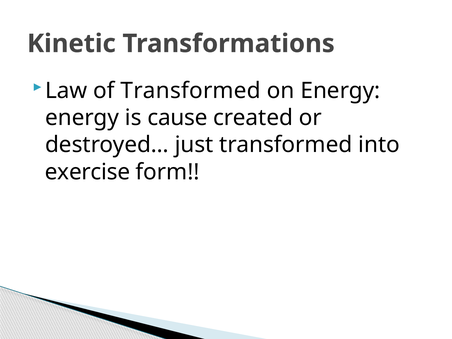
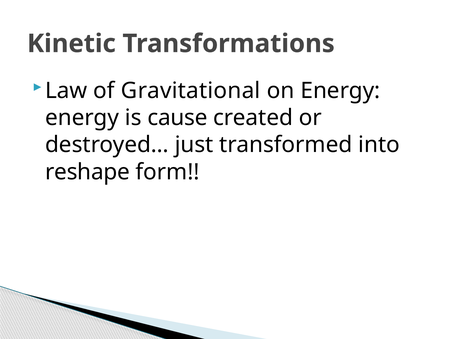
of Transformed: Transformed -> Gravitational (191, 91)
exercise: exercise -> reshape (87, 172)
